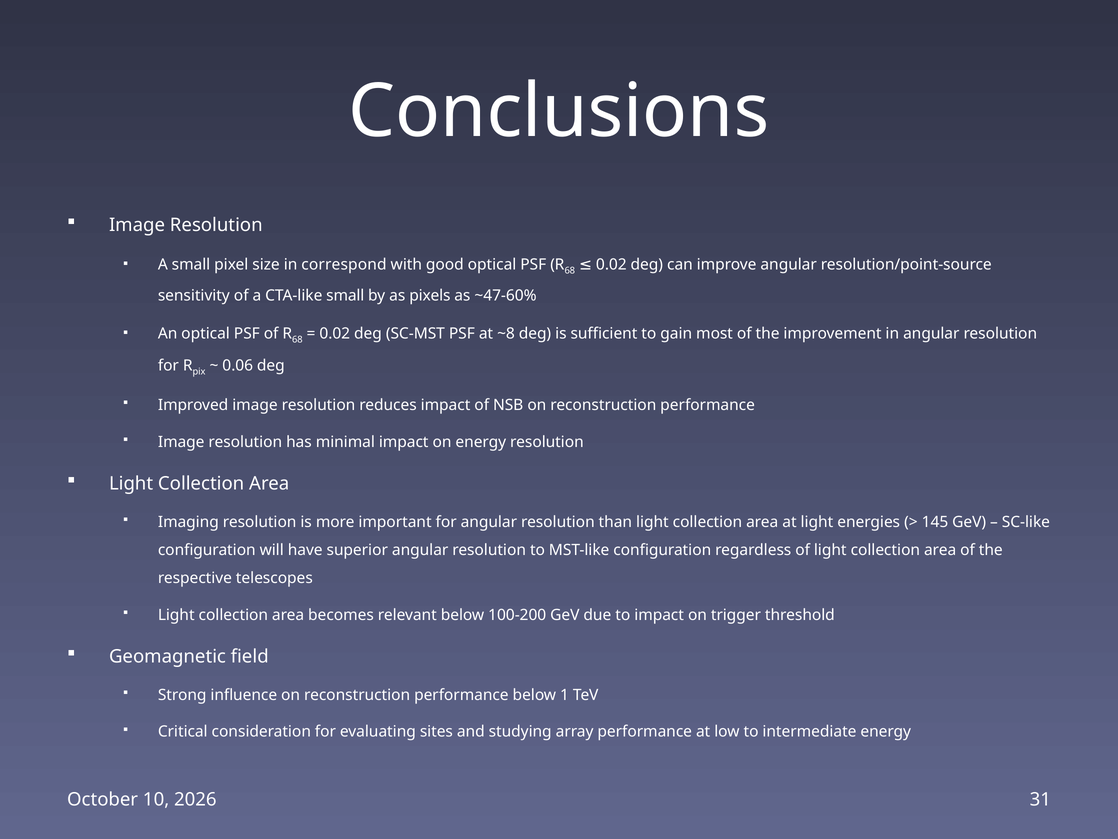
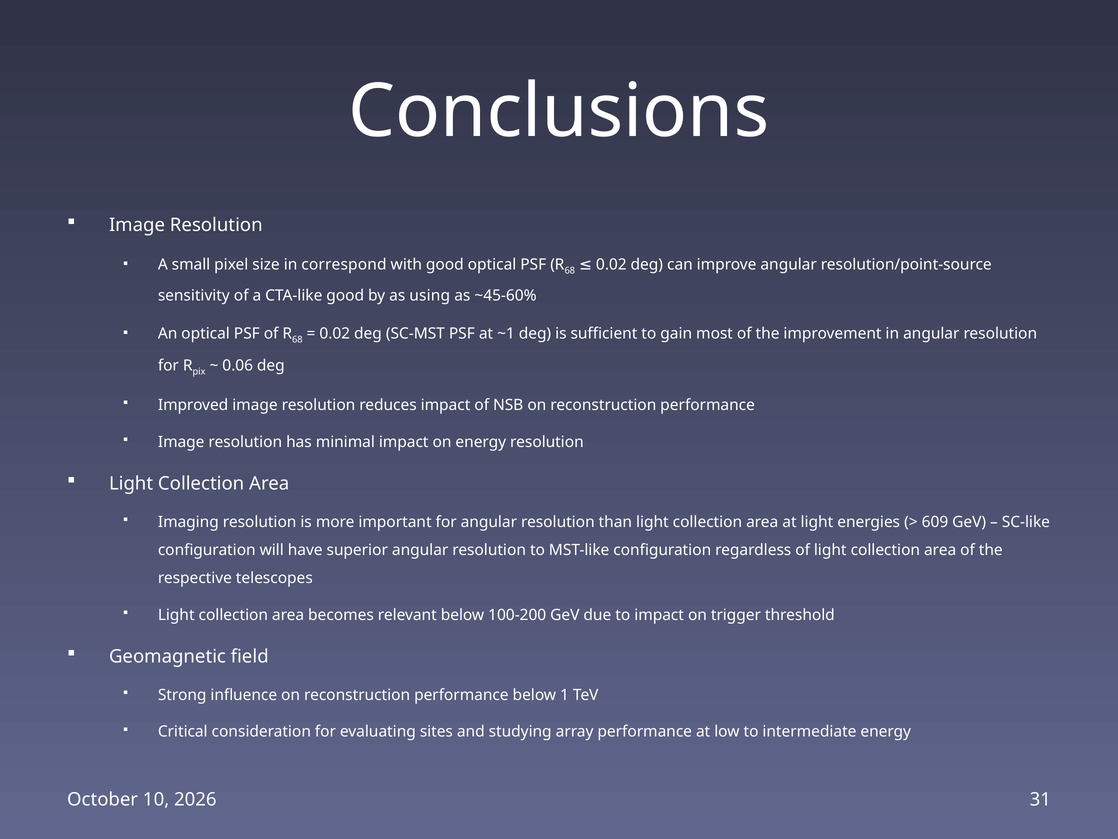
CTA-like small: small -> good (345, 295)
pixels: pixels -> using (430, 295)
~47-60%: ~47-60% -> ~45-60% (506, 295)
~8: ~8 -> ~1 (506, 333)
145: 145 -> 609 (935, 522)
